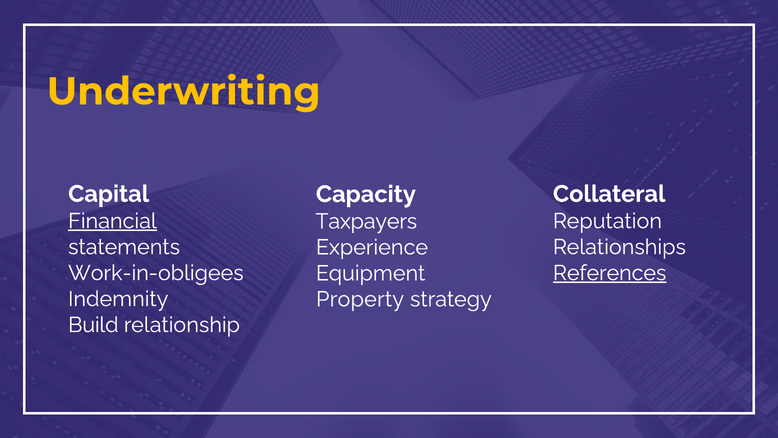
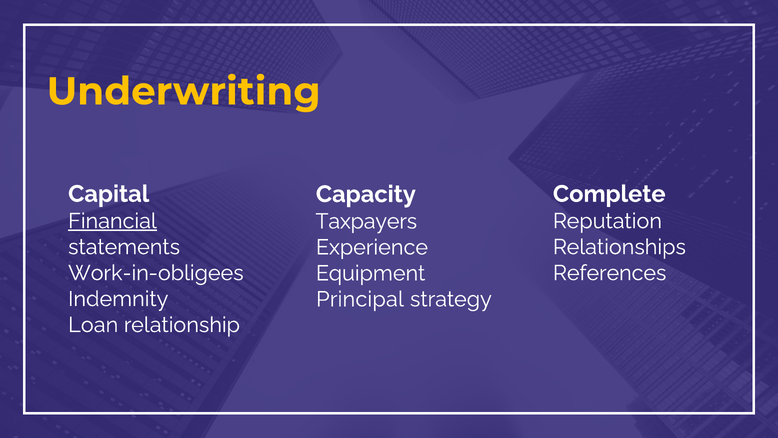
Collateral: Collateral -> Complete (609, 194)
References underline: present -> none (610, 273)
Property: Property -> Principal (360, 299)
Build: Build -> Loan (93, 325)
